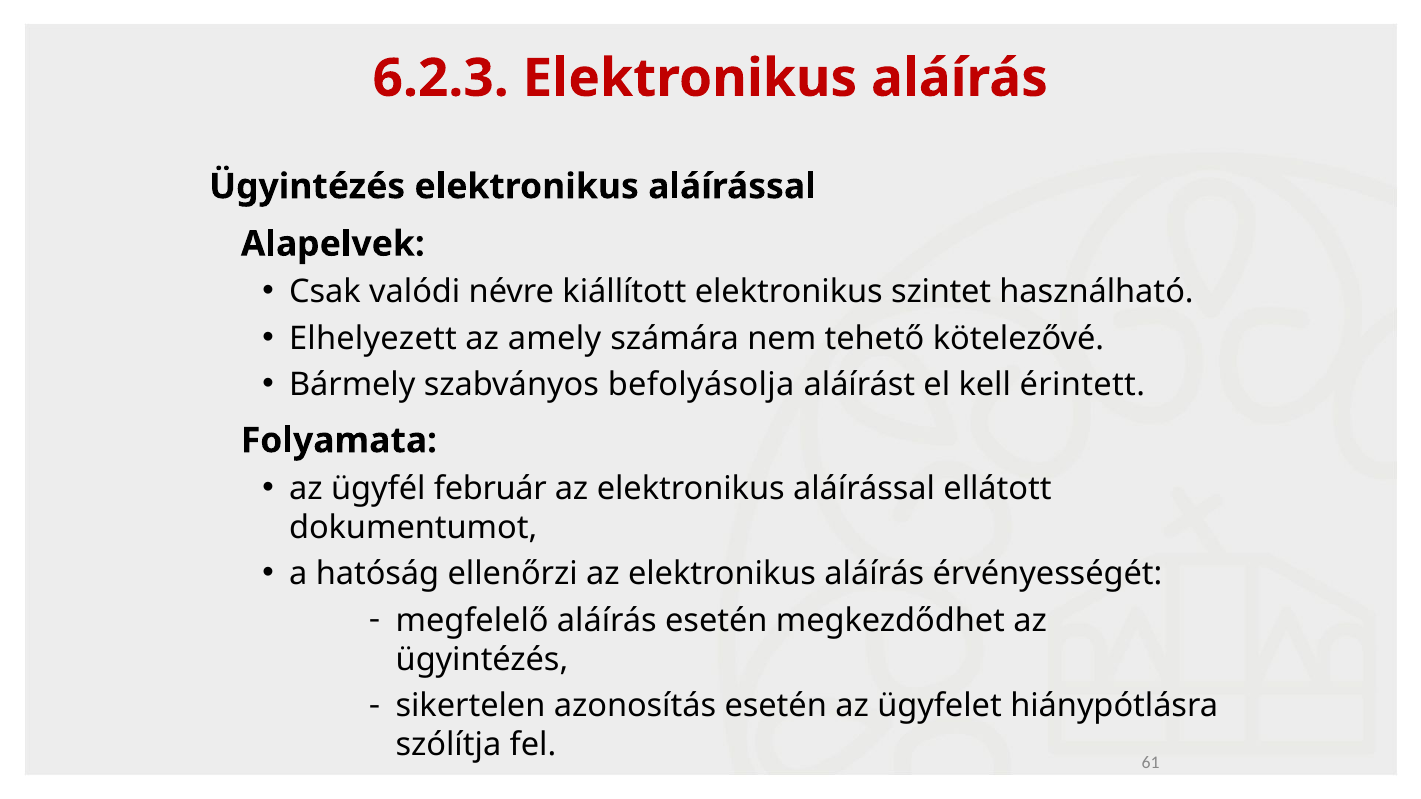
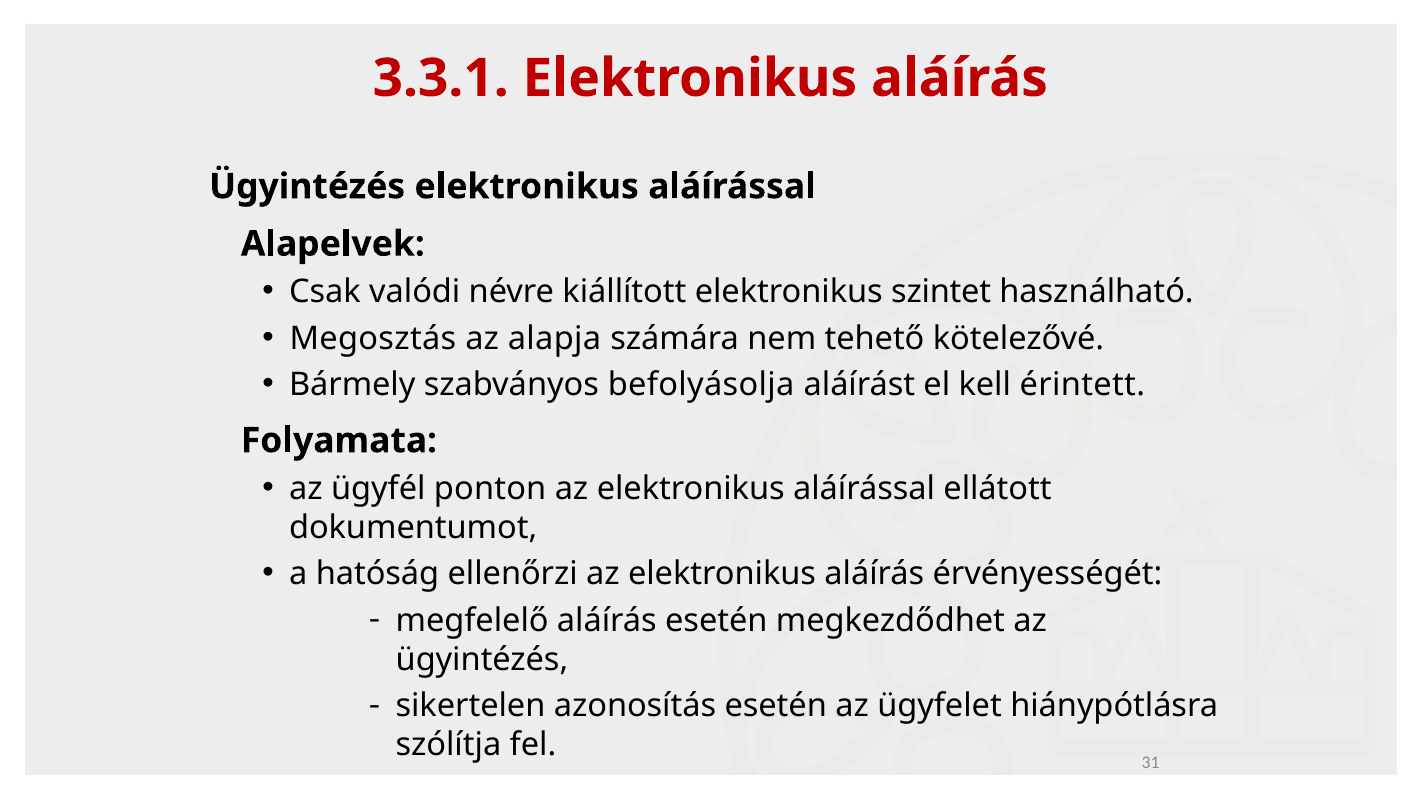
6.2.3: 6.2.3 -> 3.3.1 (441, 78)
Elhelyezett: Elhelyezett -> Megosztás (373, 338)
amely: amely -> alapja (554, 338)
február: február -> ponton (490, 489)
61: 61 -> 31 (1151, 763)
